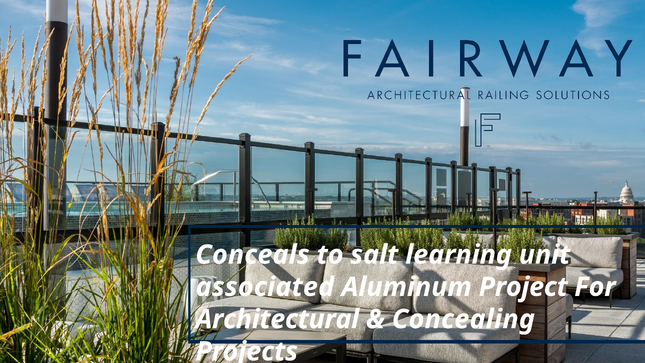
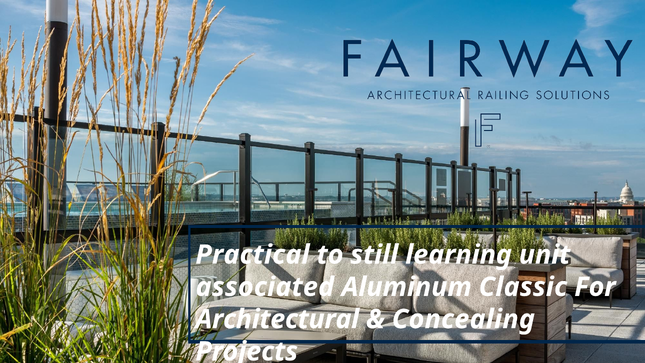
Conceals: Conceals -> Practical (253, 255)
salt: salt -> still (374, 255)
Project: Project -> Classic (523, 287)
